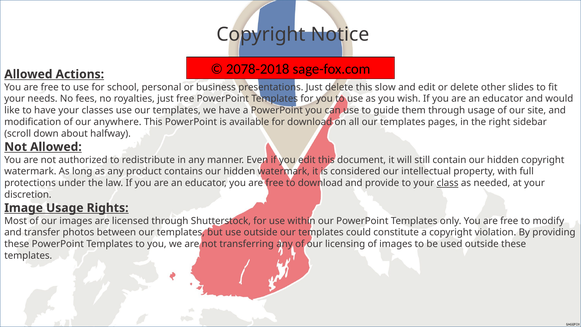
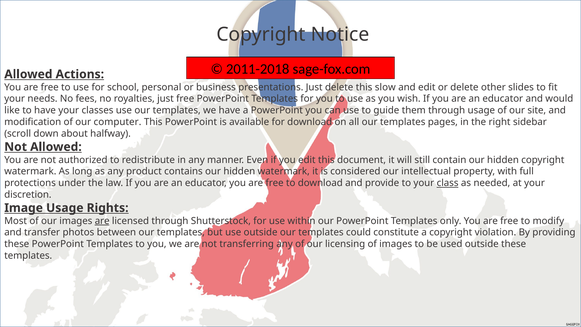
2078-2018: 2078-2018 -> 2011-2018 (258, 69)
anywhere: anywhere -> computer (117, 122)
are underline: none -> present (102, 221)
